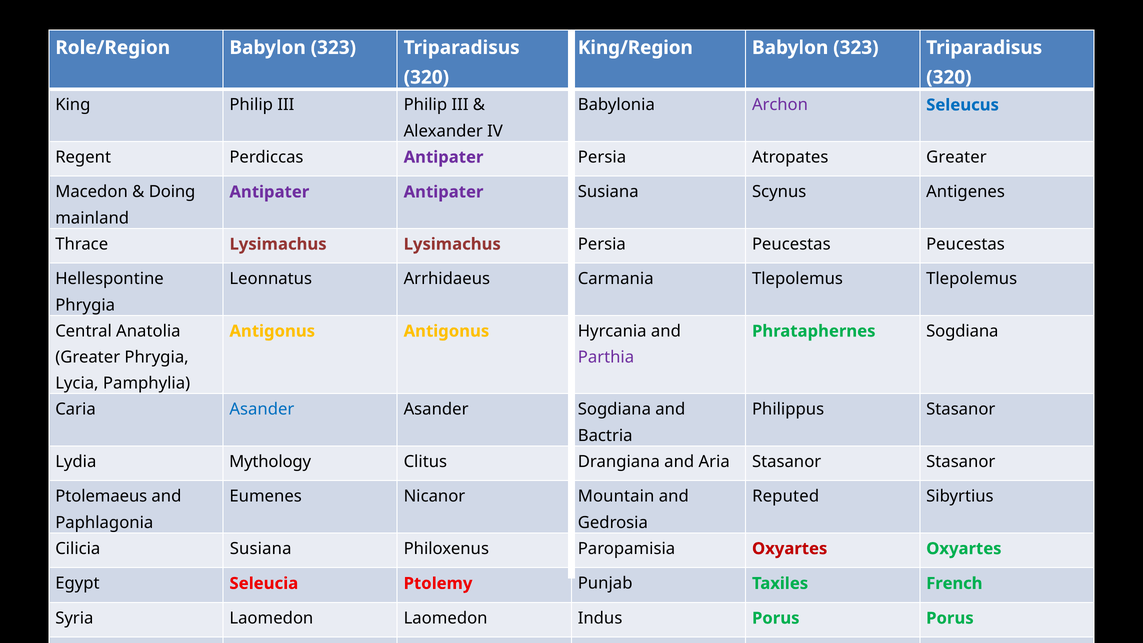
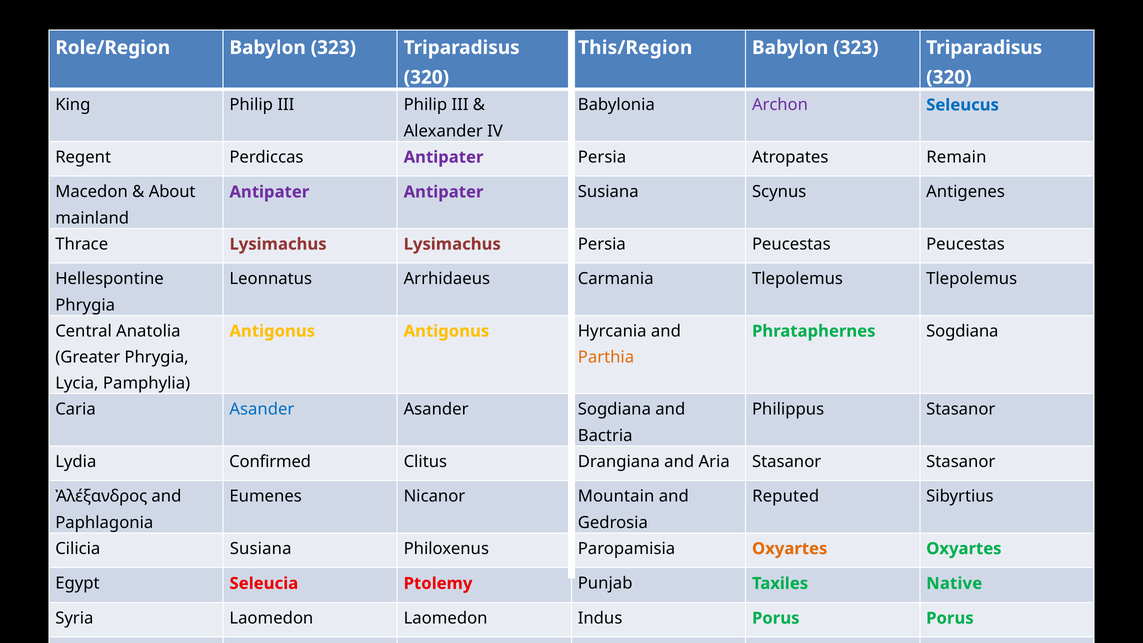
King/Region: King/Region -> This/Region (635, 48)
Atropates Greater: Greater -> Remain (956, 157)
Doing: Doing -> About (172, 192)
Parthia colour: purple -> orange (606, 357)
Lydia Mythology: Mythology -> Confirmed (270, 462)
Ptolemaeus: Ptolemaeus -> Ἀλέξανδρος (101, 496)
Oxyartes colour: red -> orange (790, 549)
Taxiles French: French -> Native (954, 583)
